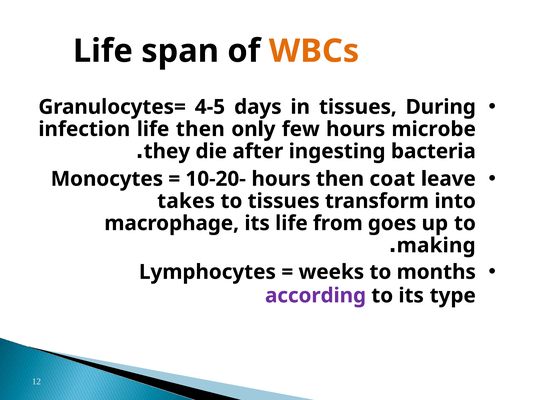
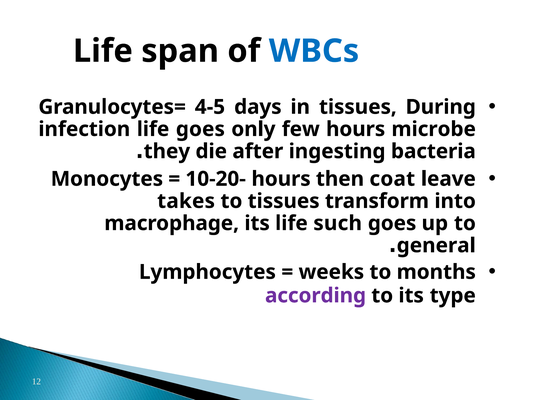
WBCs colour: orange -> blue (314, 51)
life then: then -> goes (200, 129)
from: from -> such (338, 223)
making: making -> general (436, 245)
